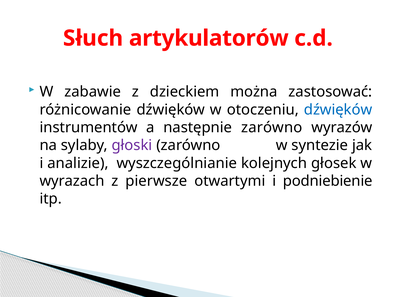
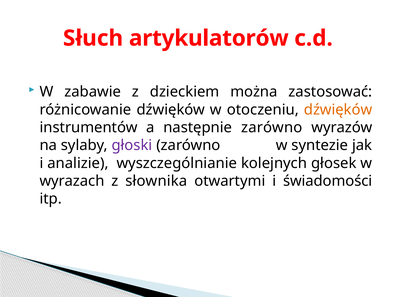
dźwięków colour: blue -> orange (338, 110)
pierwsze: pierwsze -> słownika (156, 181)
podniebienie: podniebienie -> świadomości (328, 181)
